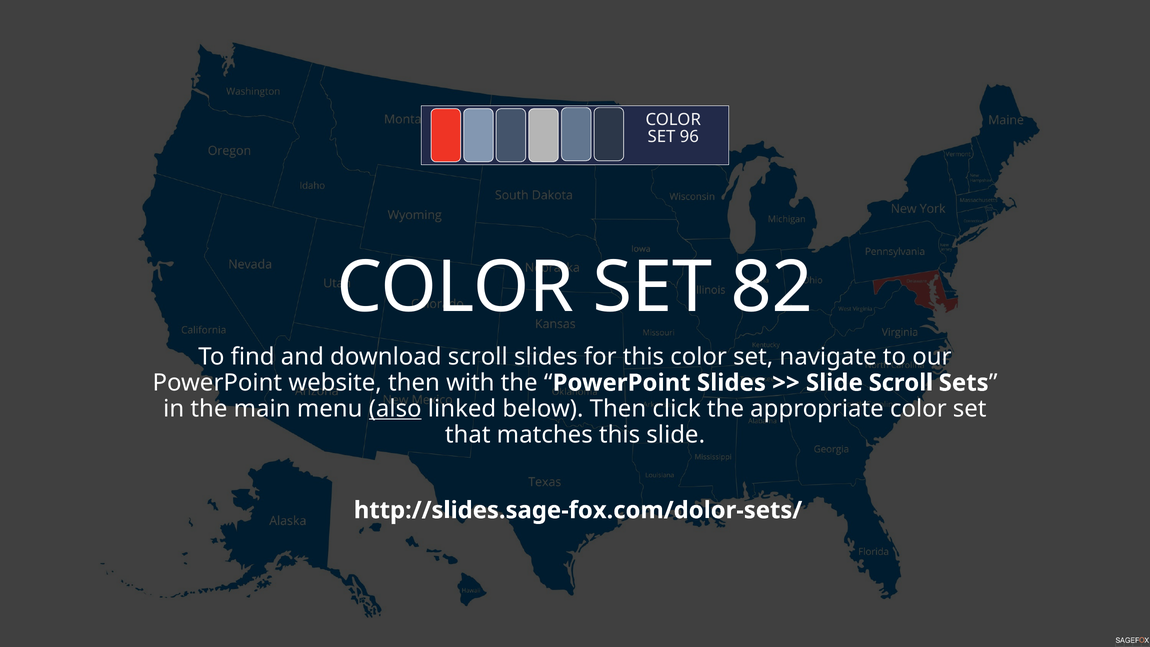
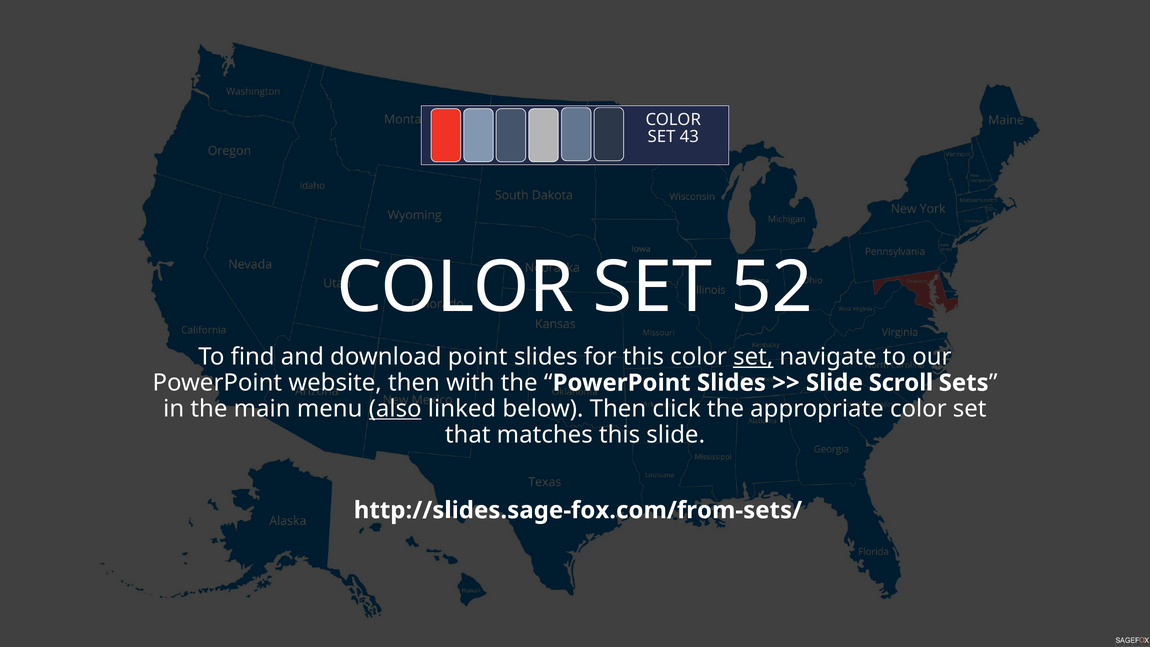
96: 96 -> 43 (689, 136)
82: 82 -> 52 (772, 287)
download scroll: scroll -> point (478, 357)
set underline: none -> present (753, 357)
http://slides.sage-fox.com/dolor-sets/: http://slides.sage-fox.com/dolor-sets/ -> http://slides.sage-fox.com/from-sets/ (578, 510)
